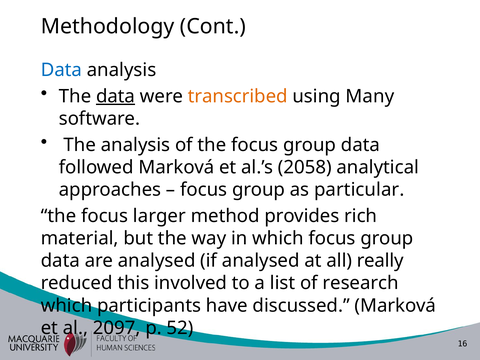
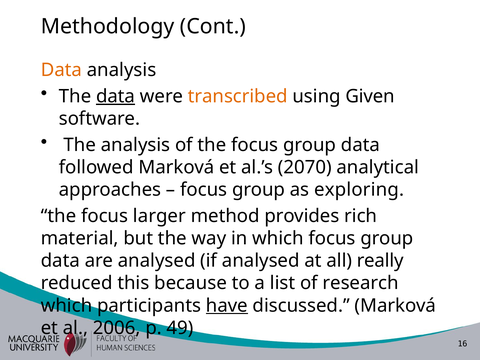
Data colour: blue -> orange (61, 70)
Many: Many -> Given (370, 96)
2058: 2058 -> 2070 (305, 167)
particular: particular -> exploring (359, 190)
involved: involved -> because (191, 283)
have underline: none -> present (227, 306)
2097: 2097 -> 2006 (117, 328)
52: 52 -> 49 (180, 328)
